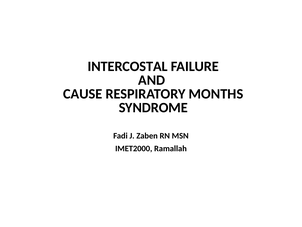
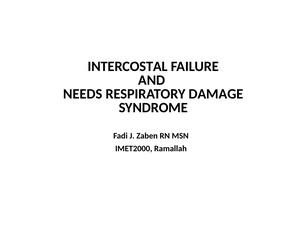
CAUSE: CAUSE -> NEEDS (83, 94)
MONTHS: MONTHS -> DAMAGE (216, 94)
